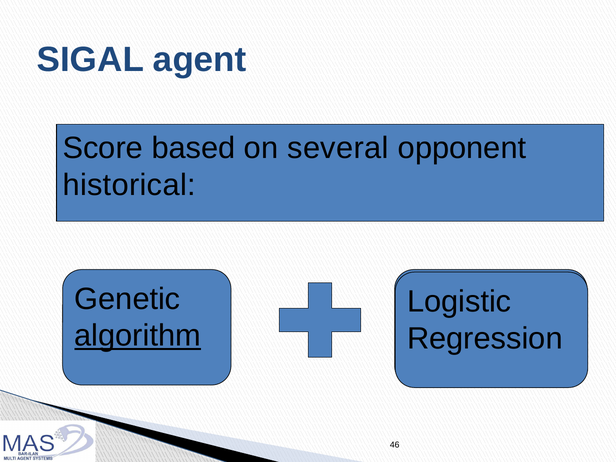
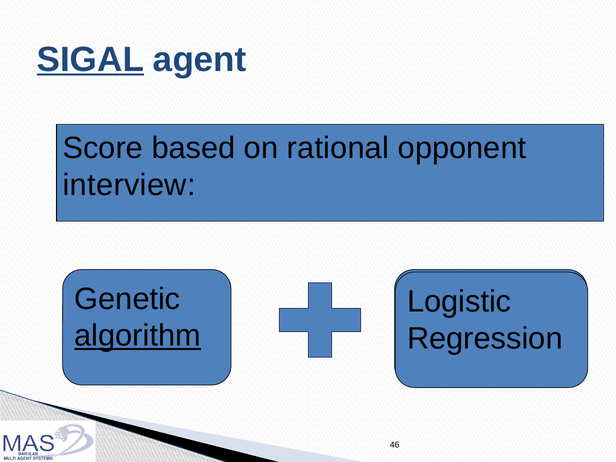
SIGAL underline: none -> present (90, 59)
several: several -> rational (338, 148)
historical: historical -> interview (129, 185)
